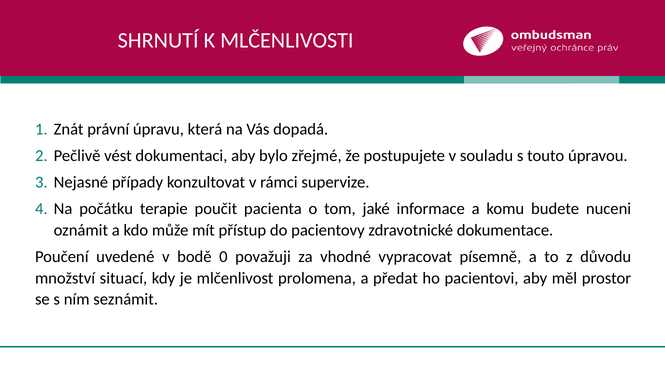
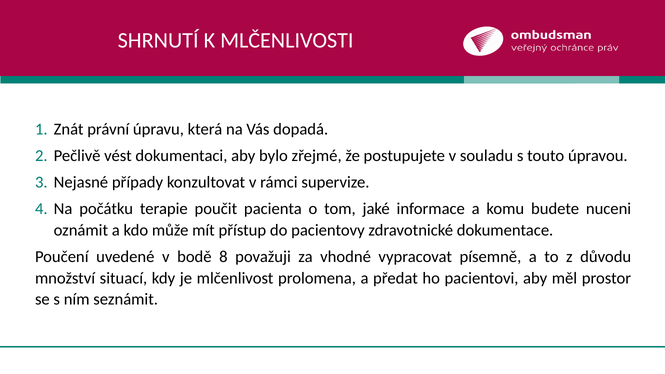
0: 0 -> 8 (223, 257)
